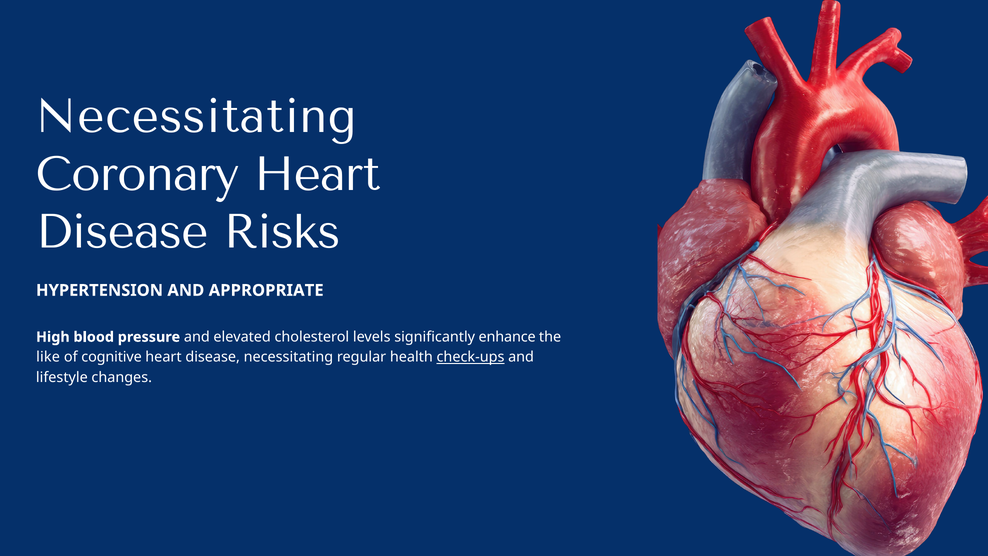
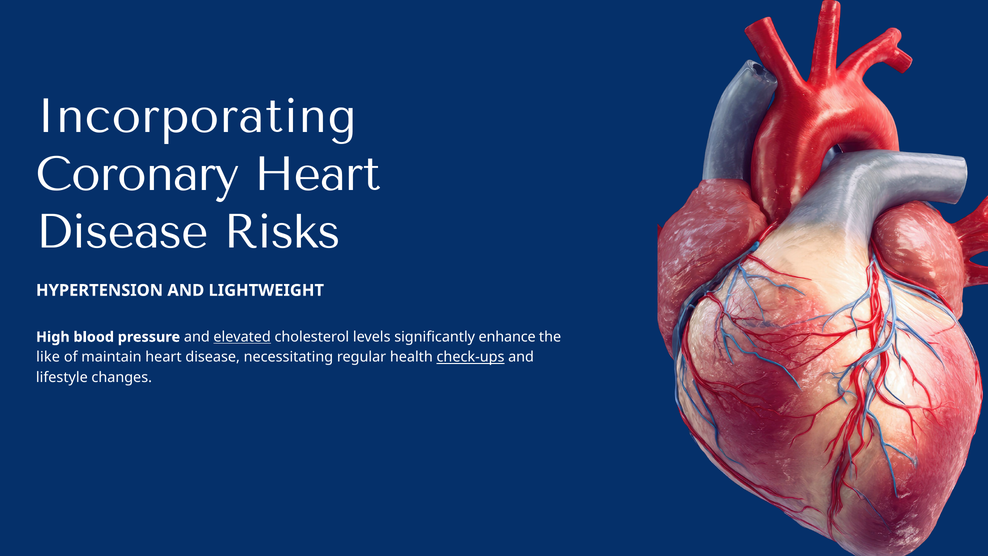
Necessitating: Necessitating -> Incorporating (196, 117)
APPROPRIATE: APPROPRIATE -> LIGHTWEIGHT (266, 290)
elevated underline: none -> present (242, 337)
cognitive: cognitive -> maintain (111, 357)
